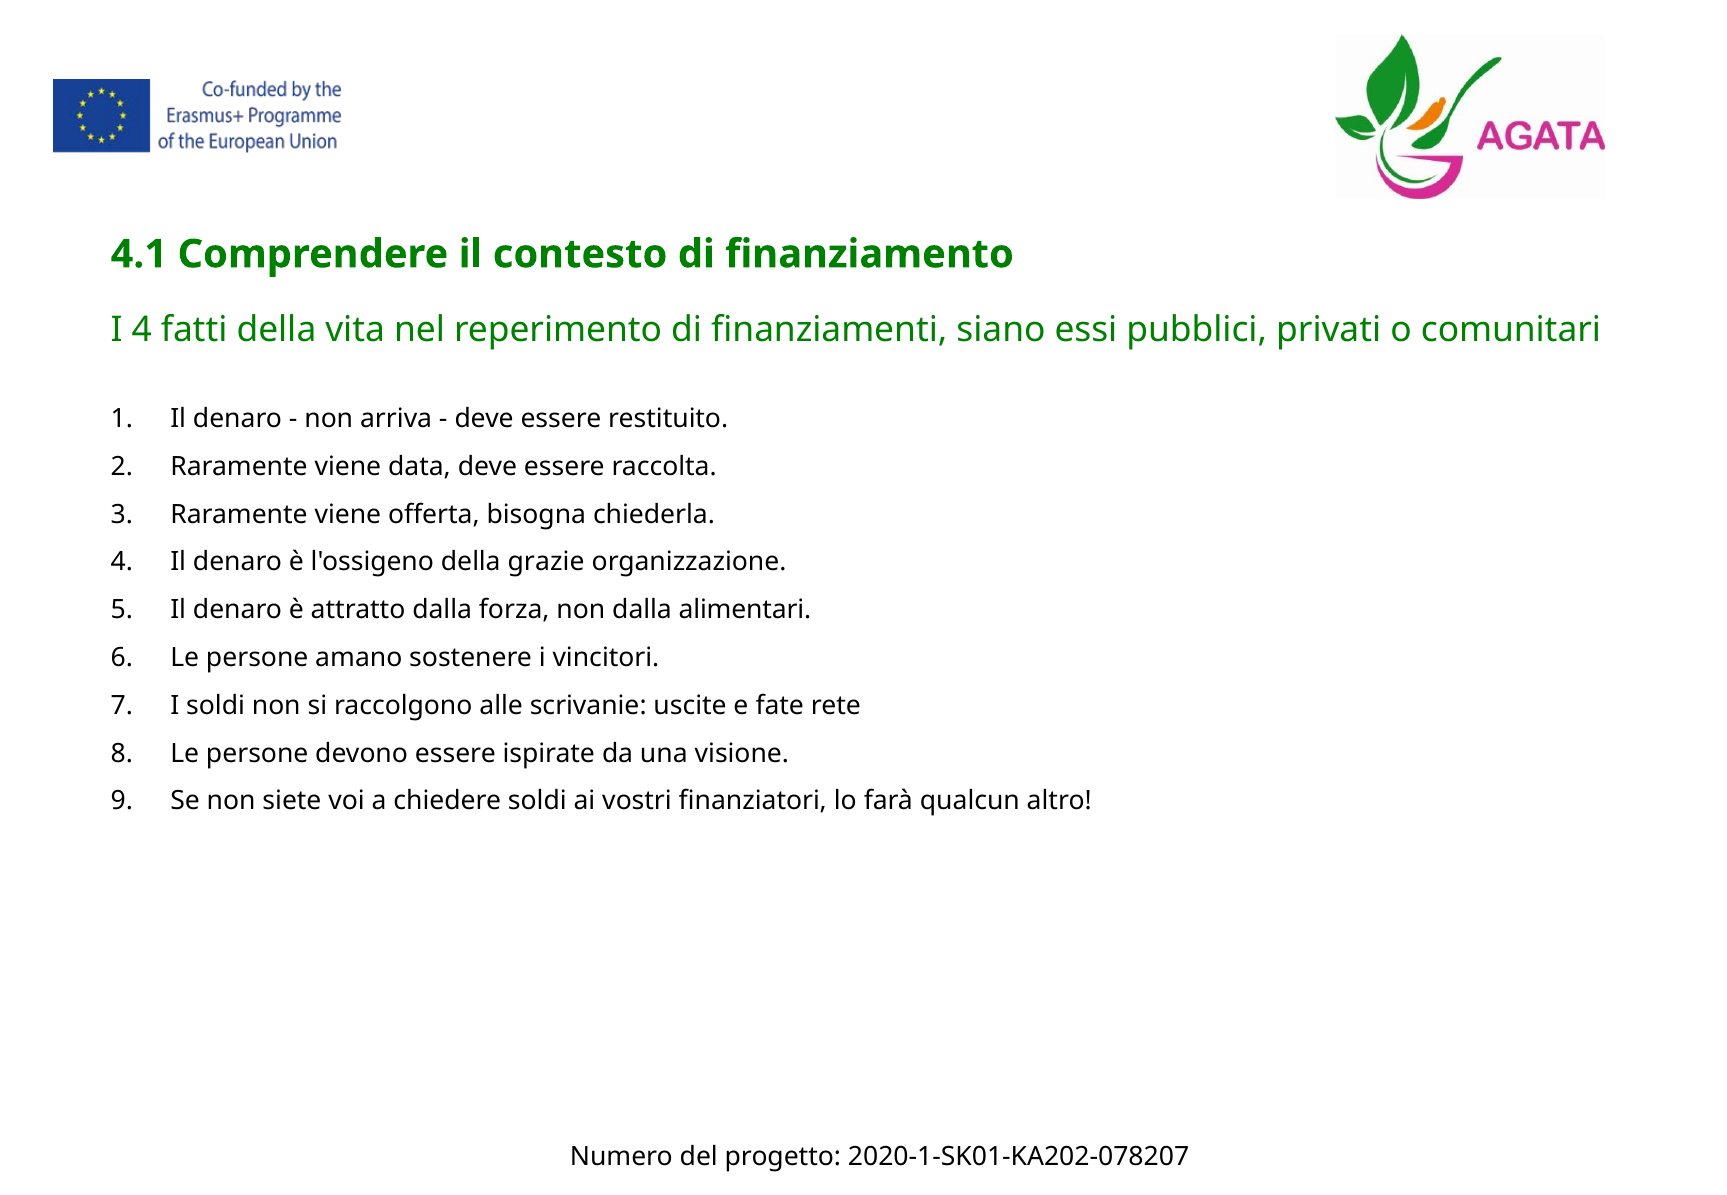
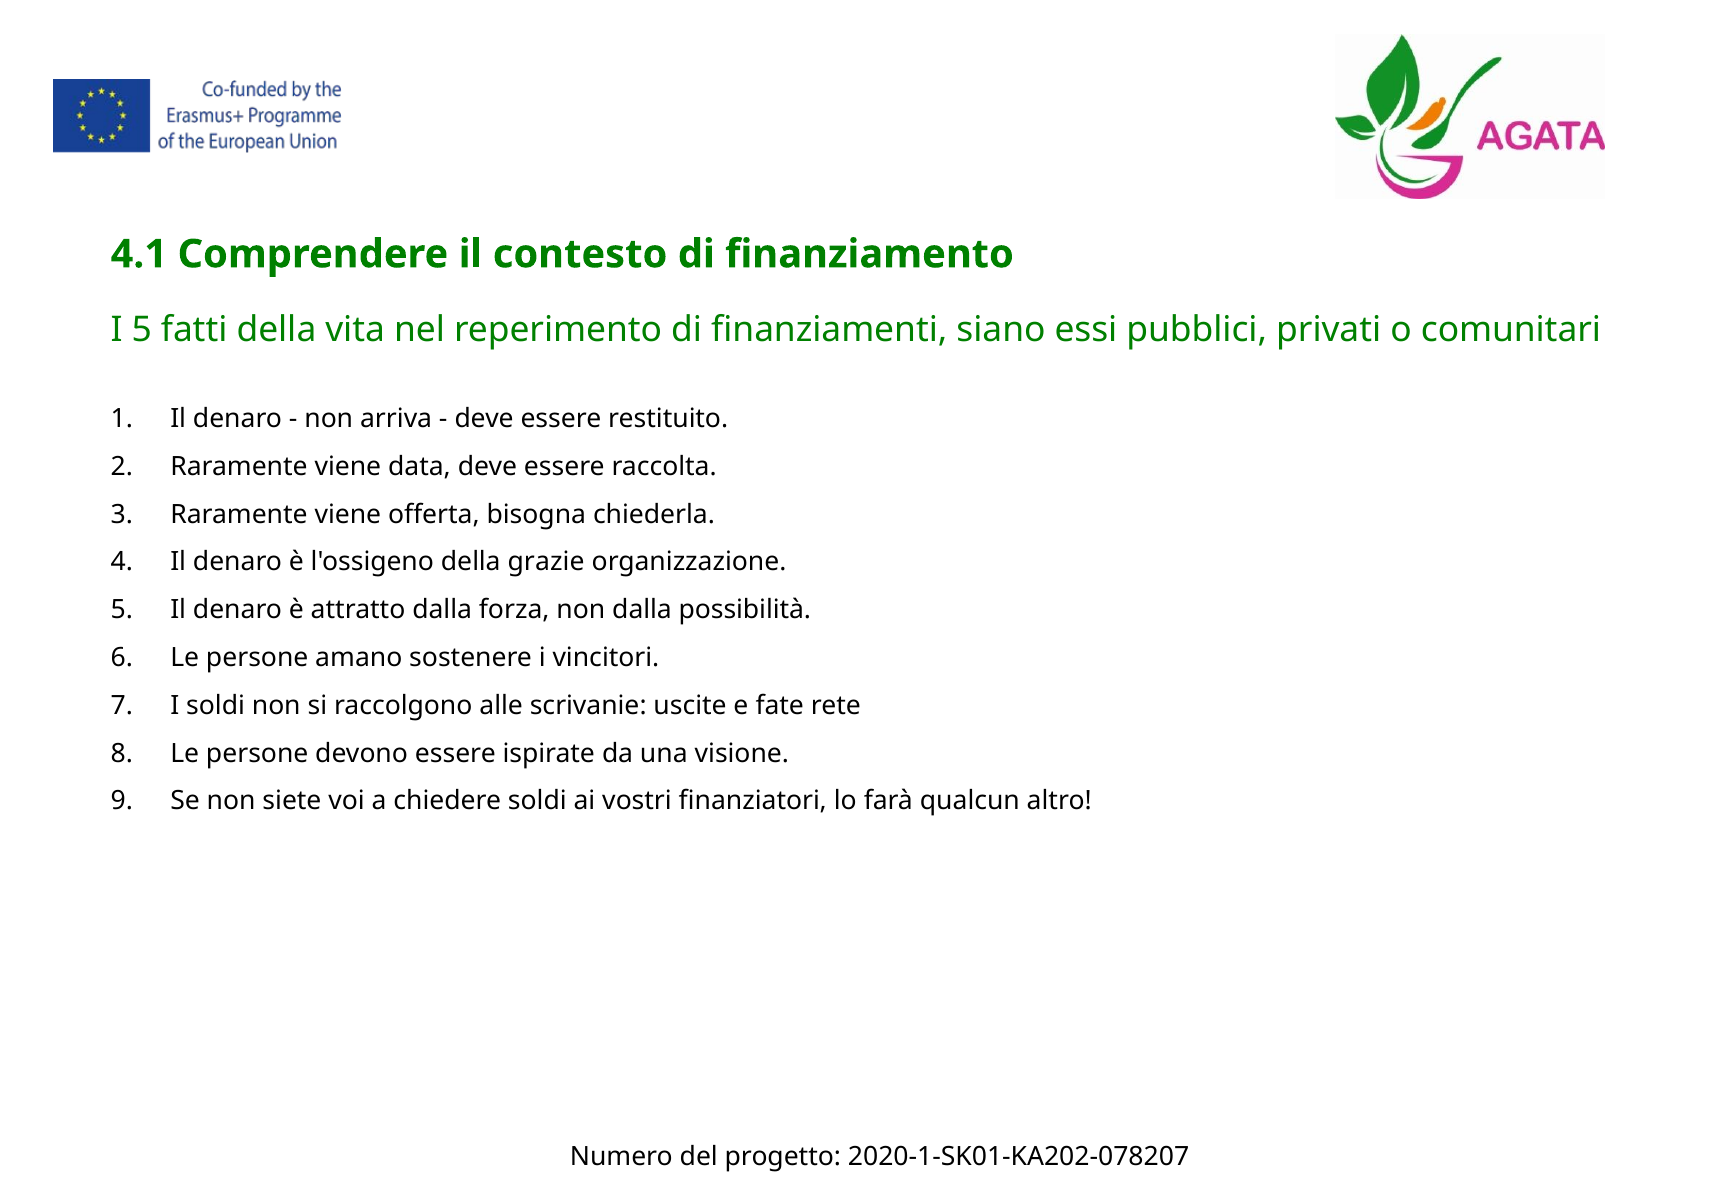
I 4: 4 -> 5 (142, 330)
alimentari: alimentari -> possibilità (745, 610)
